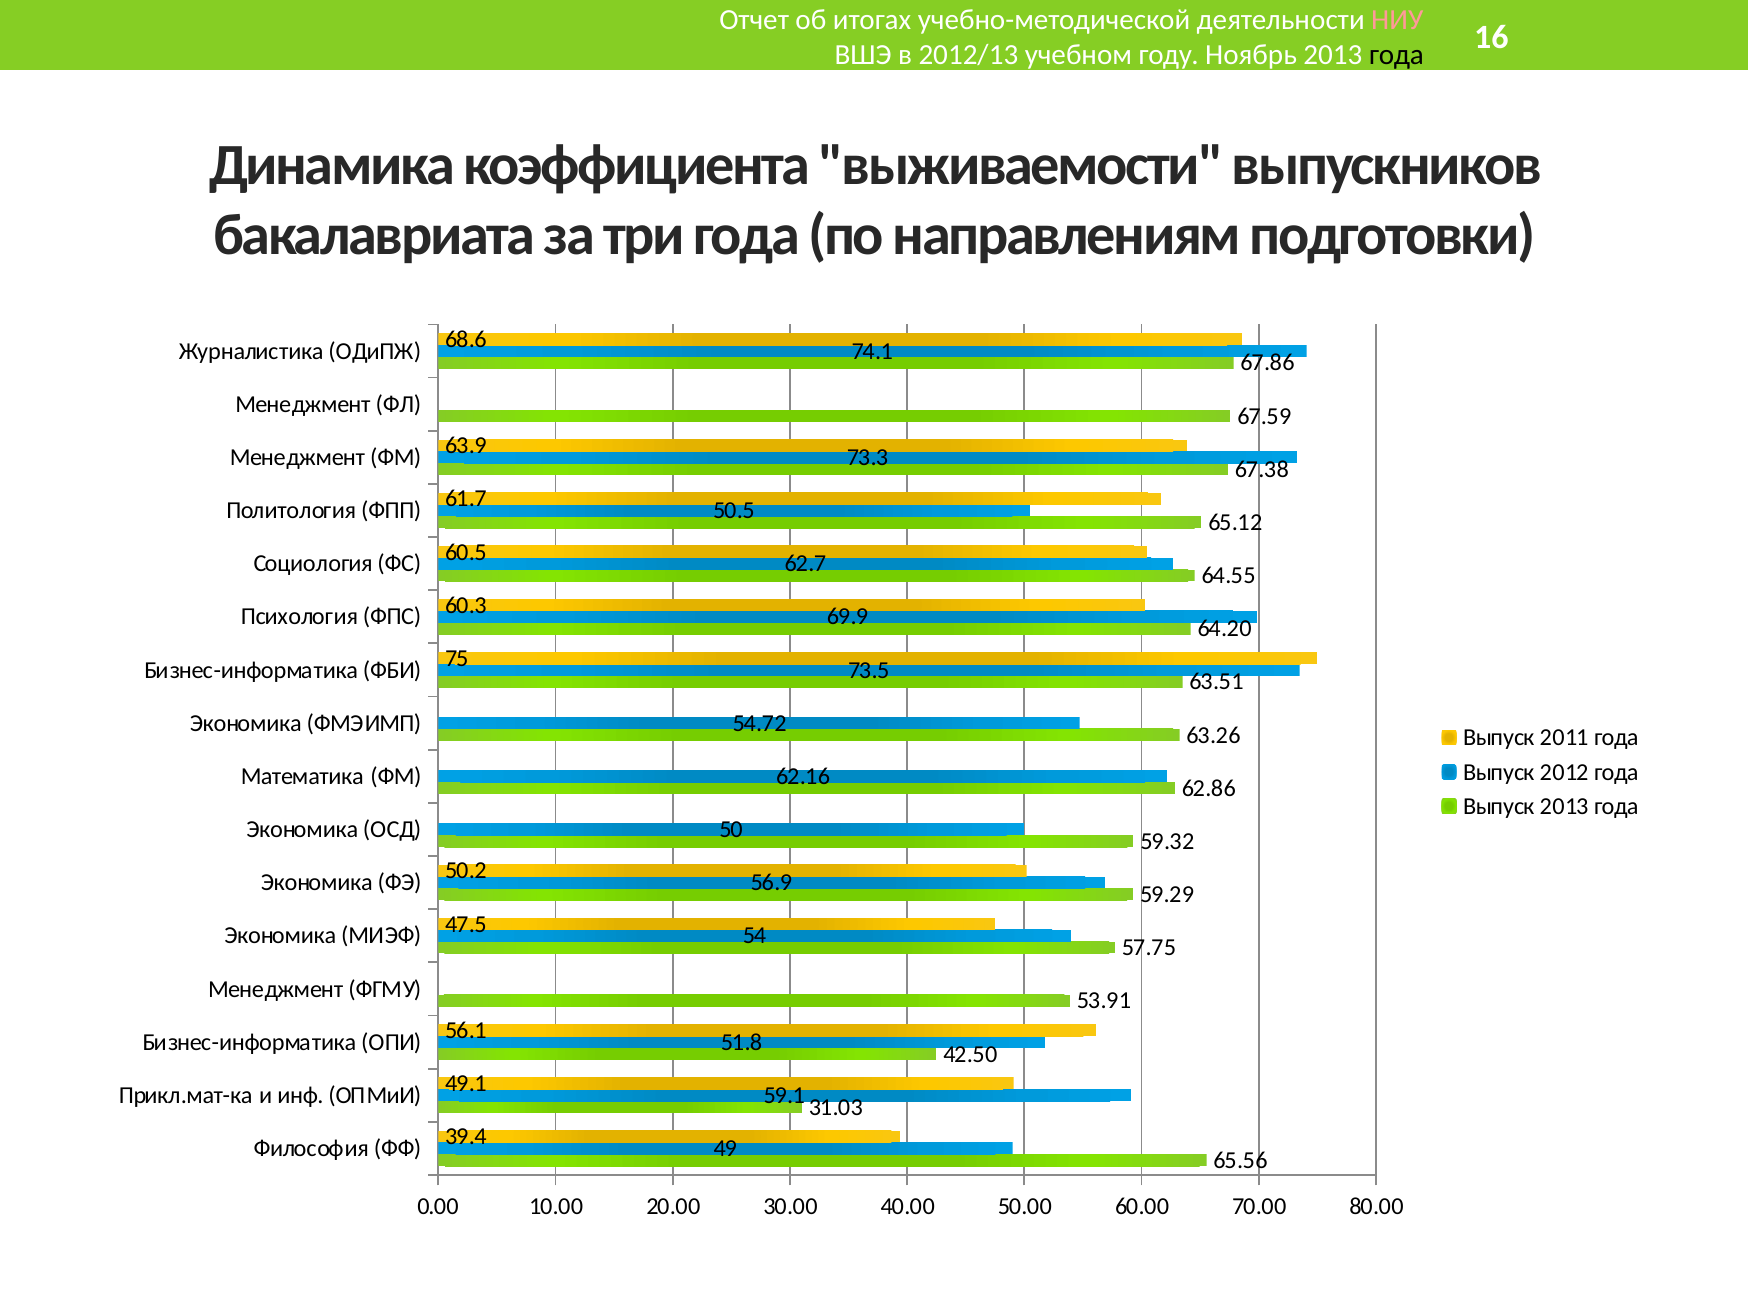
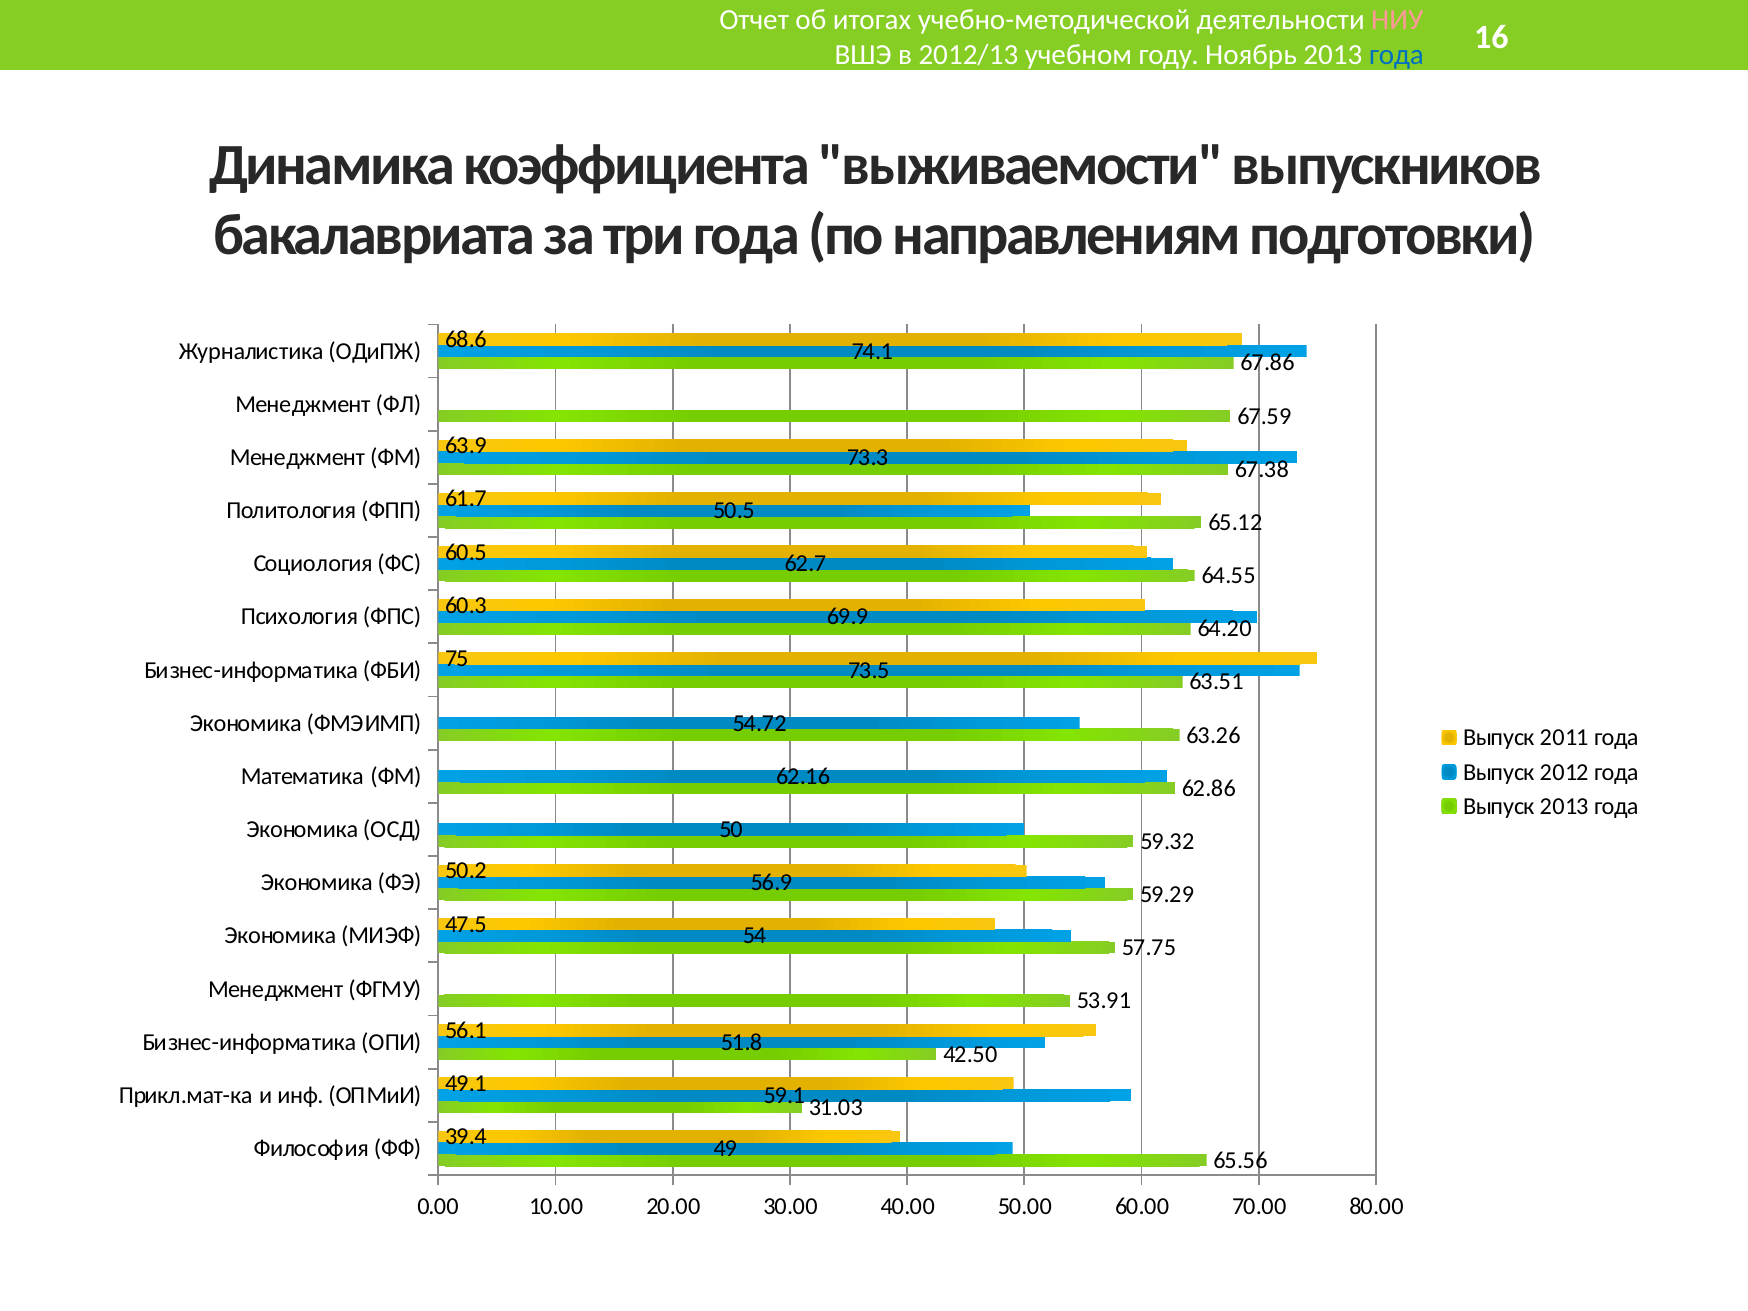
года colour: black -> blue (1396, 54)
